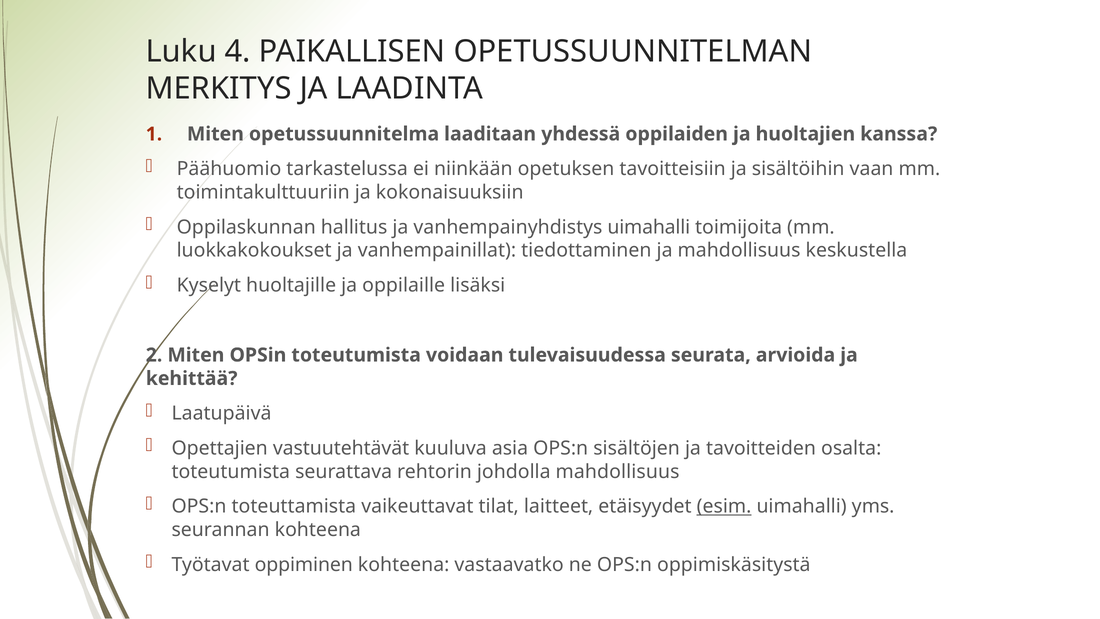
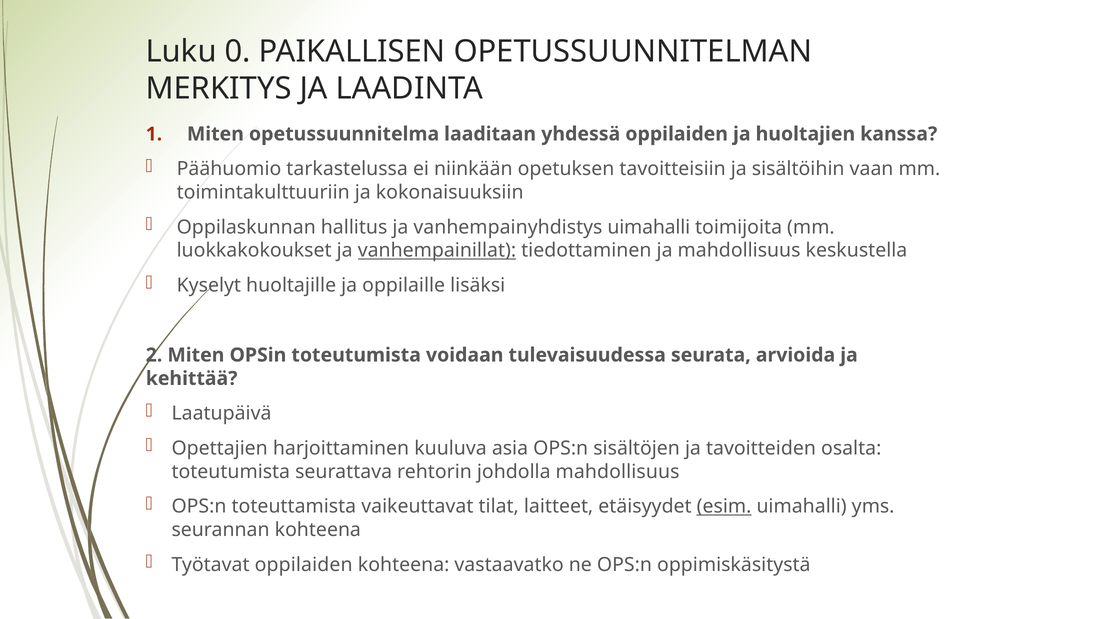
4: 4 -> 0 (238, 51)
vanhempainillat underline: none -> present (437, 250)
vastuutehtävät: vastuutehtävät -> harjoittaminen (341, 448)
Työtavat oppiminen: oppiminen -> oppilaiden (304, 565)
